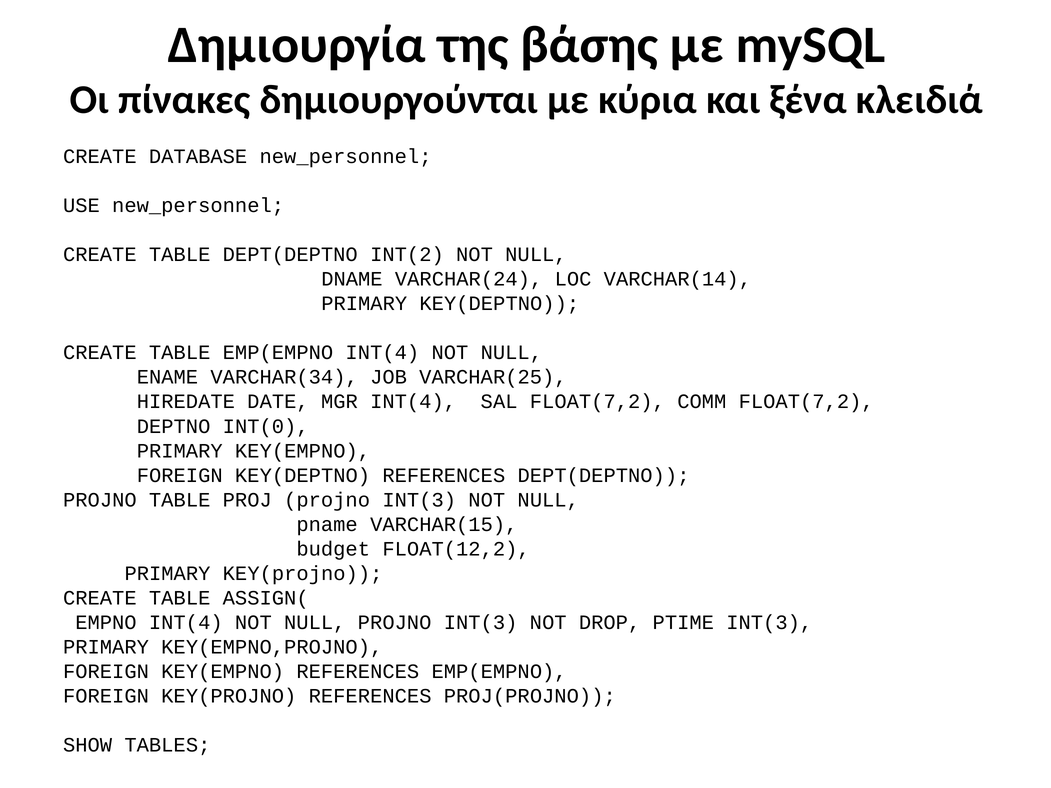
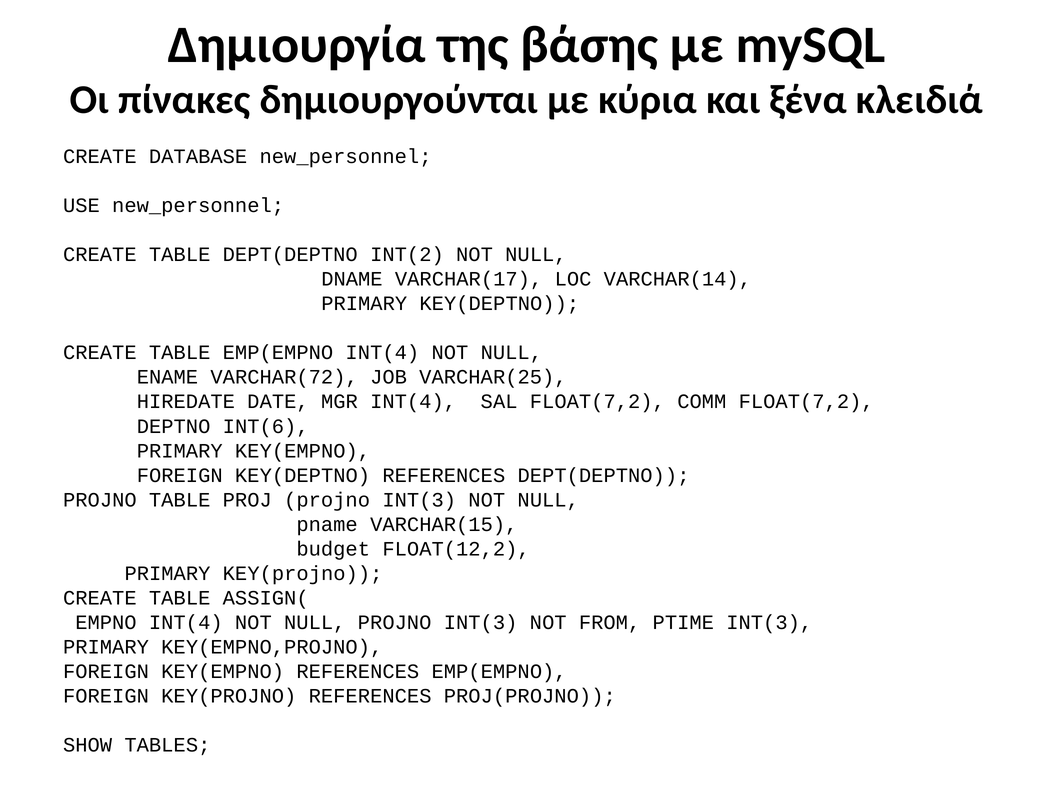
VARCHAR(24: VARCHAR(24 -> VARCHAR(17 (469, 279)
VARCHAR(34: VARCHAR(34 -> VARCHAR(72 (284, 377)
INT(0: INT(0 -> INT(6 (266, 426)
DROP: DROP -> FROM (610, 623)
